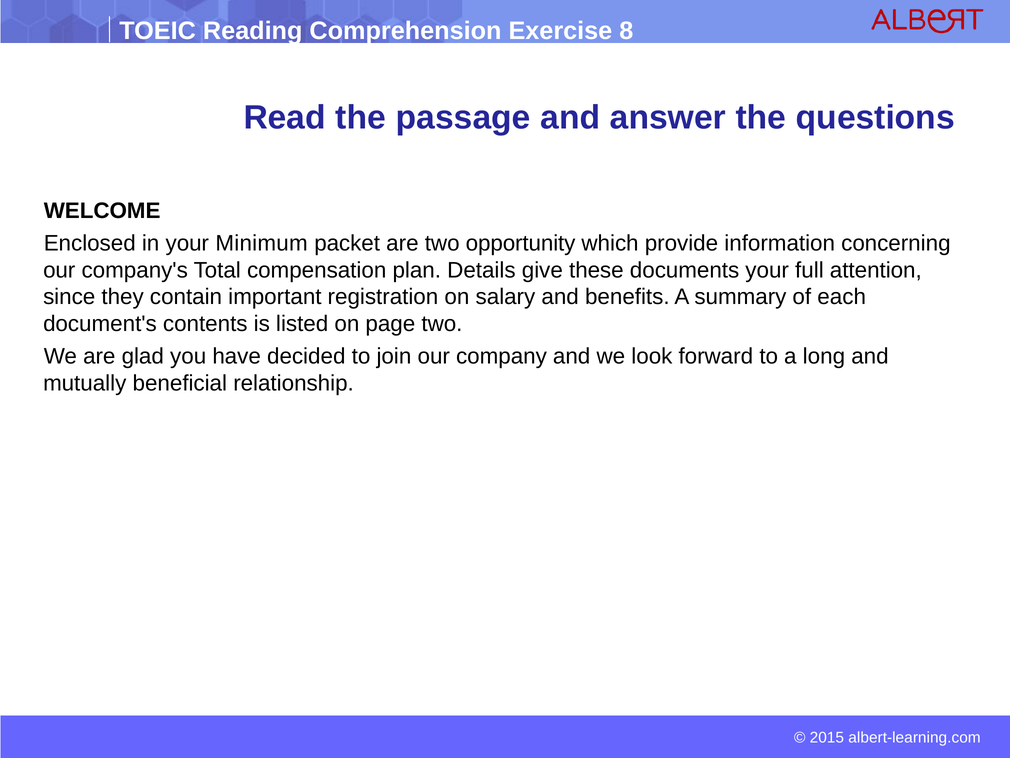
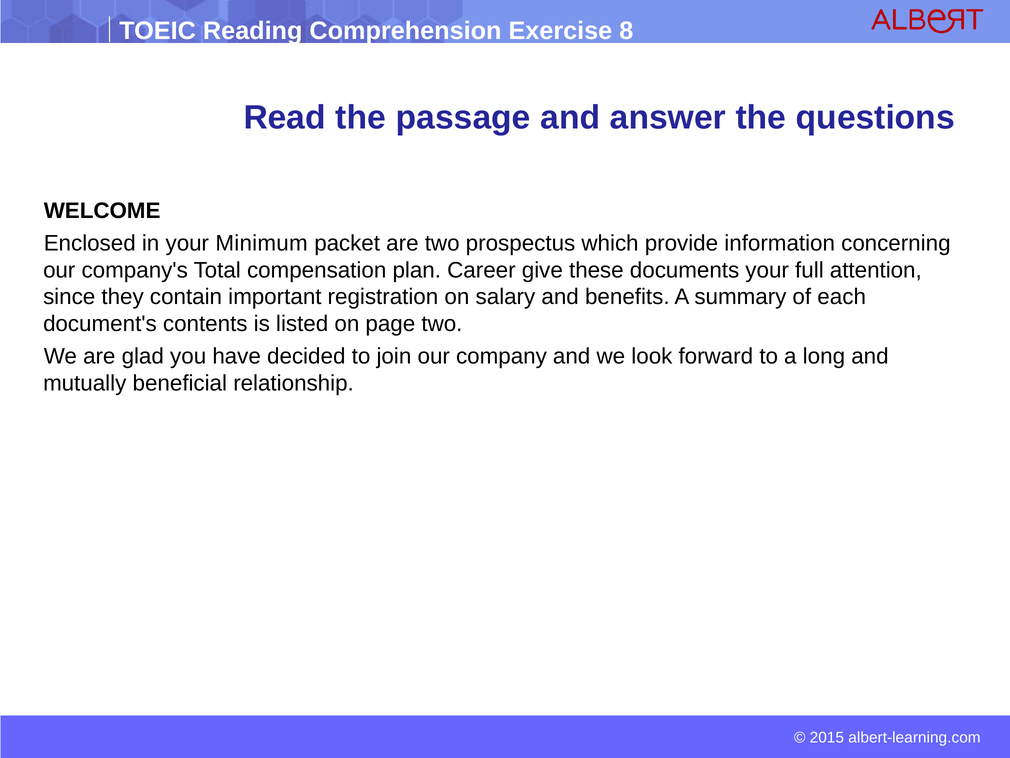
opportunity: opportunity -> prospectus (521, 243)
Details: Details -> Career (481, 270)
